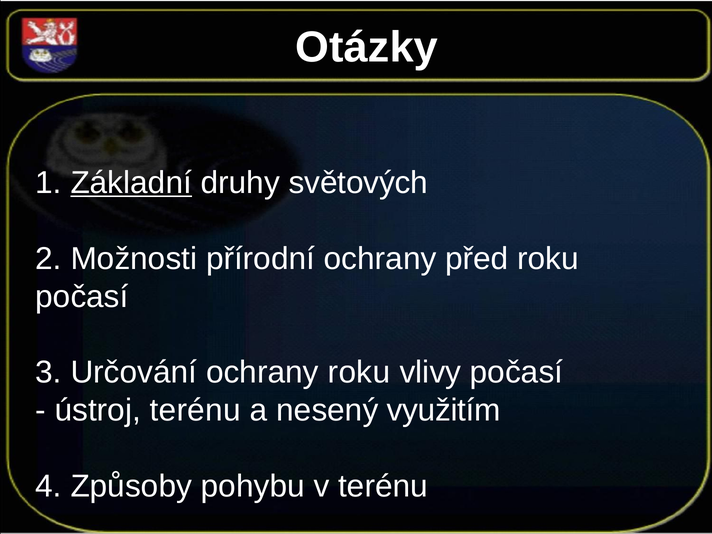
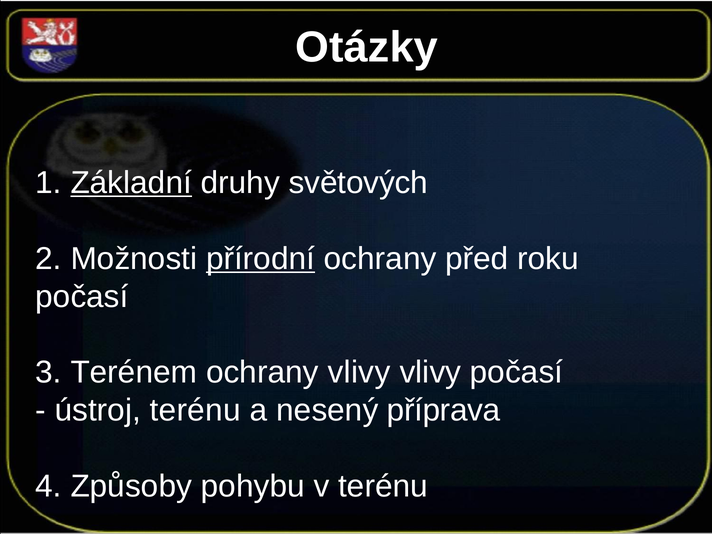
přírodní underline: none -> present (261, 259)
Určování: Určování -> Terénem (134, 373)
ochrany roku: roku -> vlivy (359, 373)
využitím: využitím -> příprava (444, 411)
